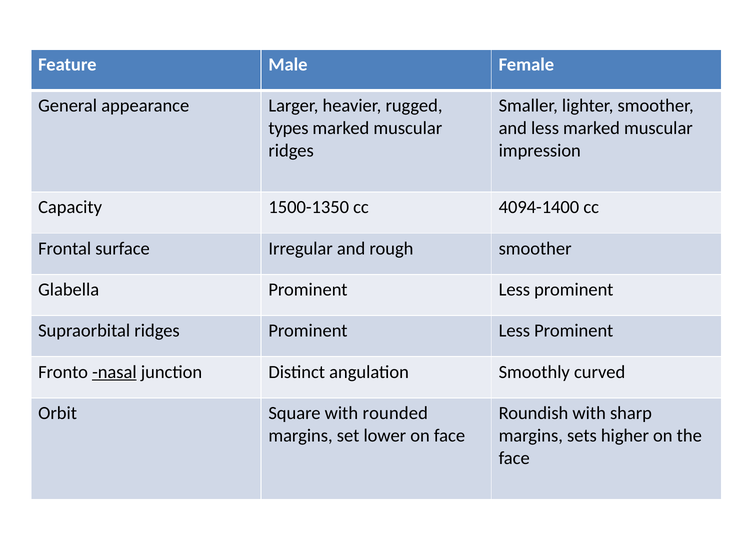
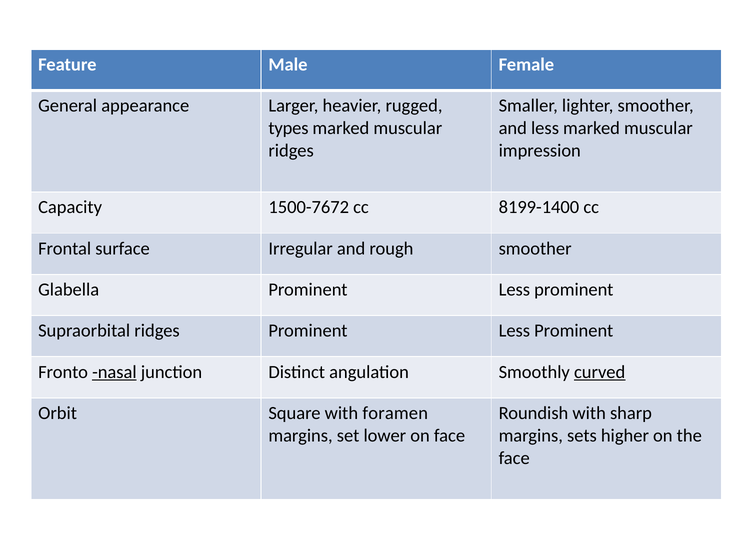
1500-1350: 1500-1350 -> 1500-7672 (309, 207)
4094-1400: 4094-1400 -> 8199-1400 (539, 207)
curved underline: none -> present (600, 372)
rounded: rounded -> foramen (395, 413)
